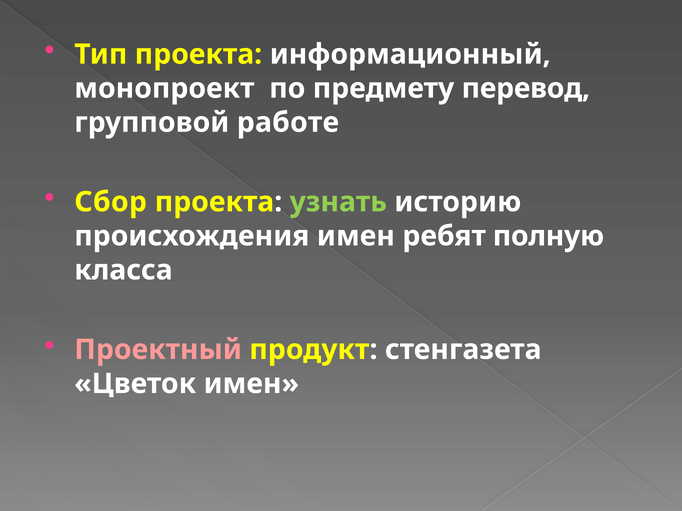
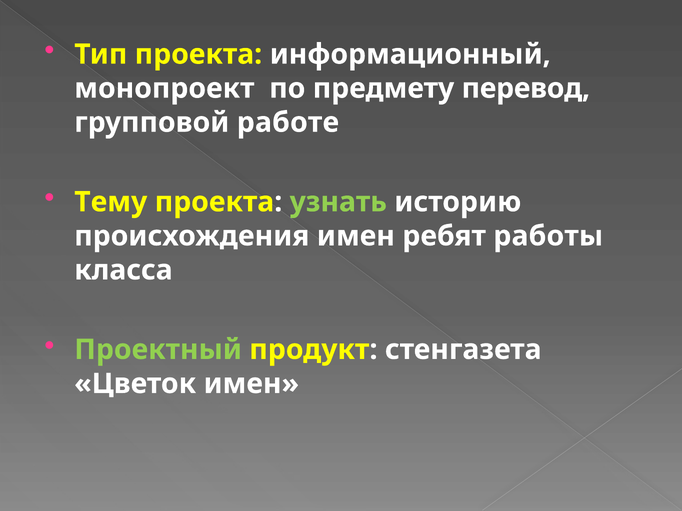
Сбор: Сбор -> Тему (111, 202)
полную: полную -> работы (548, 236)
Проектный colour: pink -> light green (158, 350)
